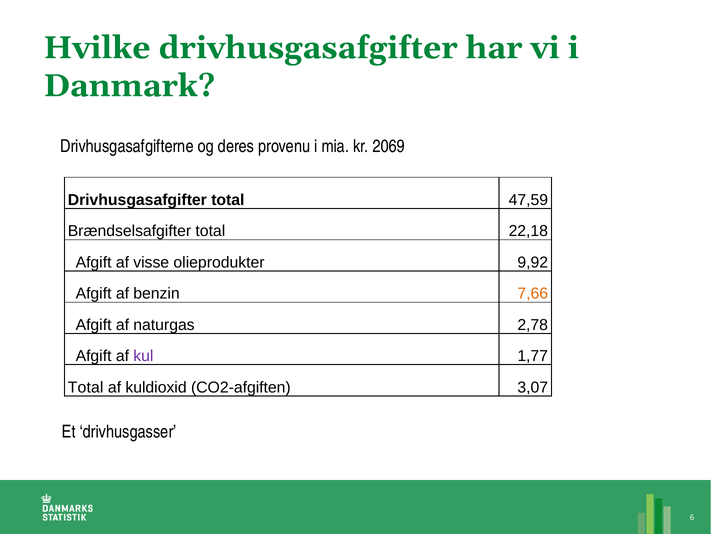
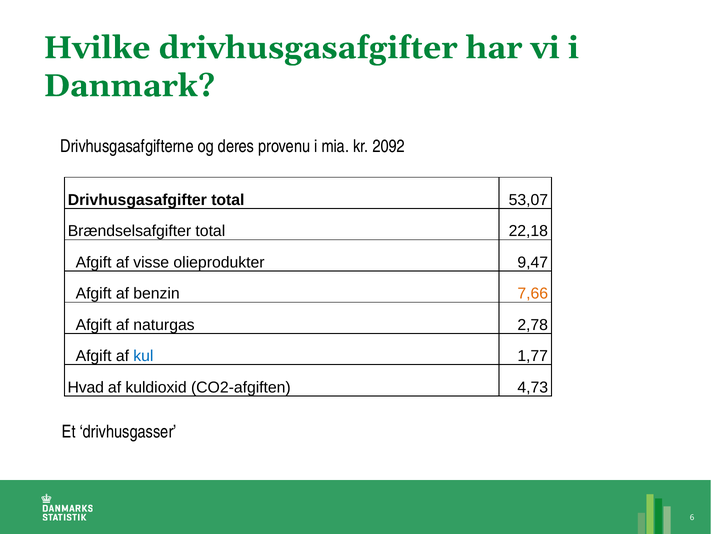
2069: 2069 -> 2092 (389, 146)
47,59: 47,59 -> 53,07 (528, 200)
9,92: 9,92 -> 9,47 (533, 262)
kul colour: purple -> blue (143, 356)
Total: Total -> Hvad (86, 387)
3,07: 3,07 -> 4,73 (533, 387)
